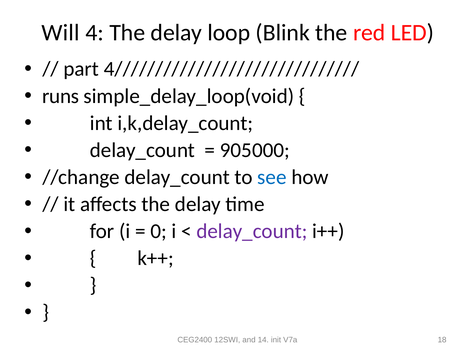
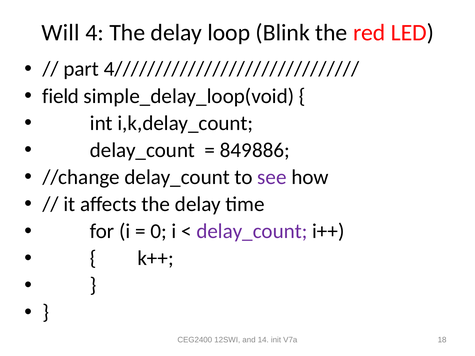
runs: runs -> field (61, 96)
905000: 905000 -> 849886 (255, 150)
see colour: blue -> purple (272, 177)
